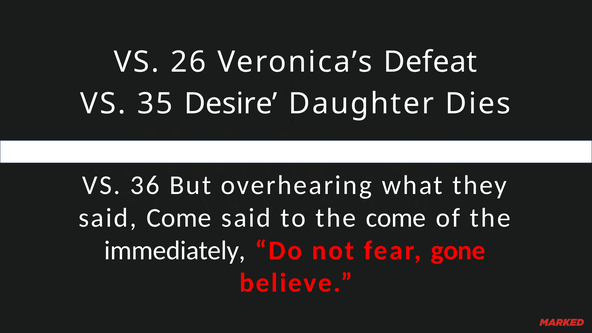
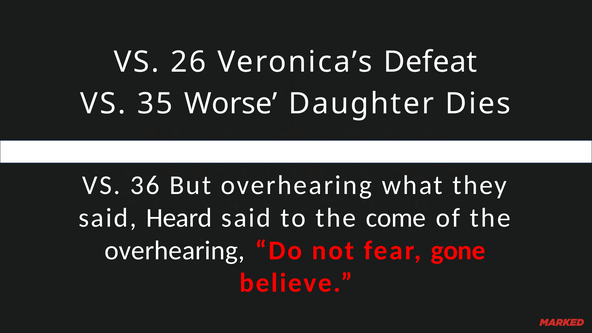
Desire: Desire -> Worse (231, 104)
said Come: Come -> Heard (179, 218)
immediately: immediately -> overhearing (175, 250)
